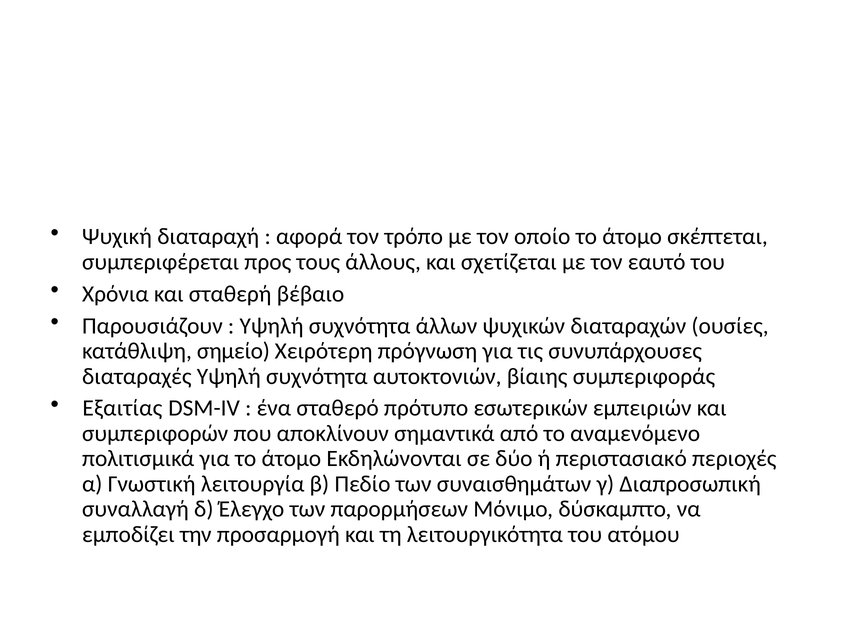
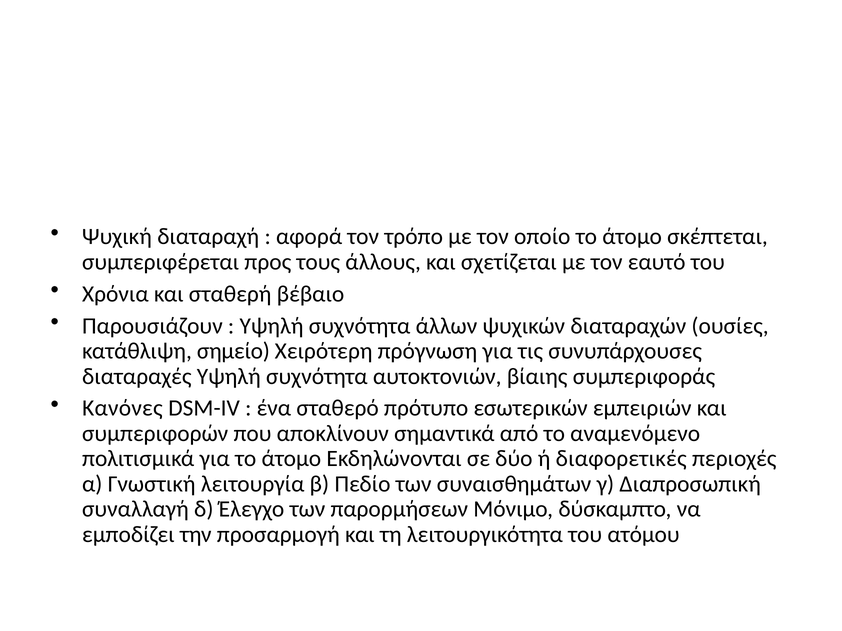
Εξαιτίας: Εξαιτίας -> Κανόνες (122, 409)
περιστασιακό: περιστασιακό -> διαφορετικές (621, 459)
